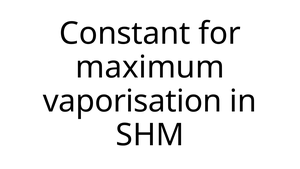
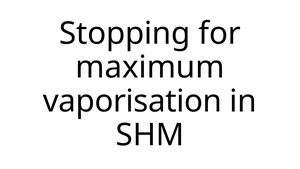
Constant: Constant -> Stopping (125, 34)
